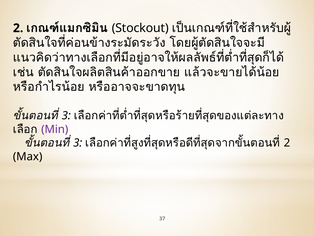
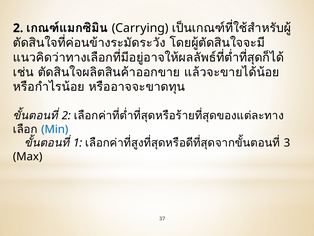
Stockout: Stockout -> Carrying (140, 28)
3: 3 -> 2 (66, 115)
Min colour: purple -> blue (55, 129)
3: 3 -> 1 (78, 143)
2: 2 -> 3 (287, 143)
